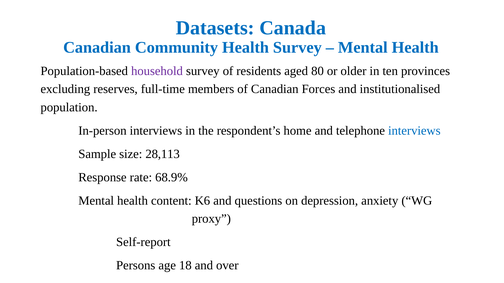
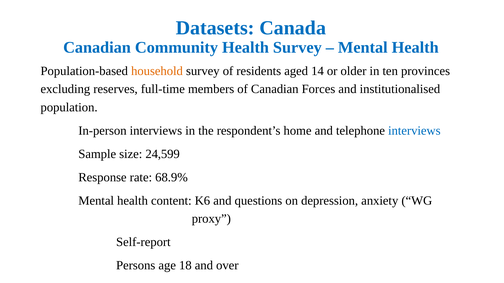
household colour: purple -> orange (157, 71)
80: 80 -> 14 (318, 71)
28,113: 28,113 -> 24,599 (163, 154)
